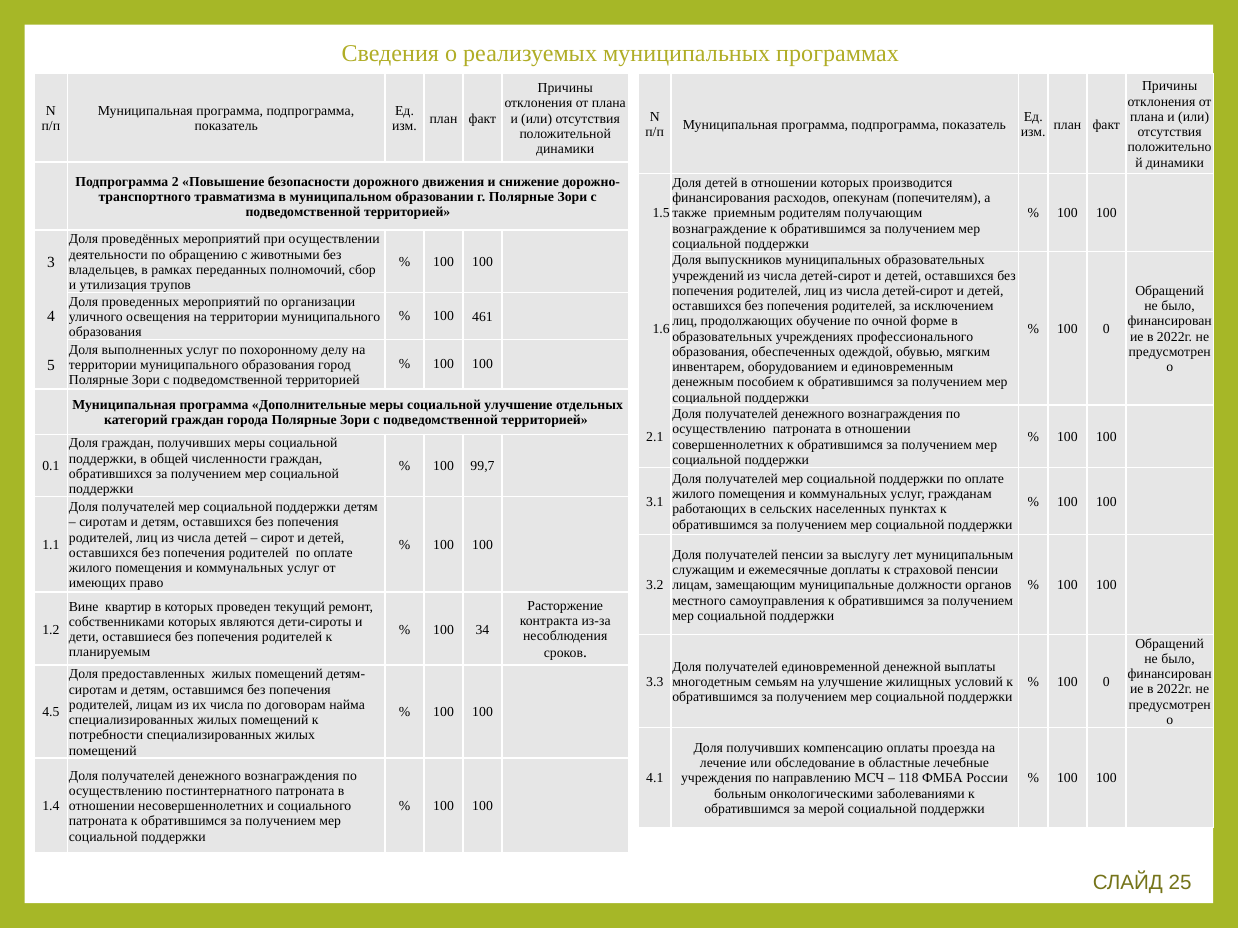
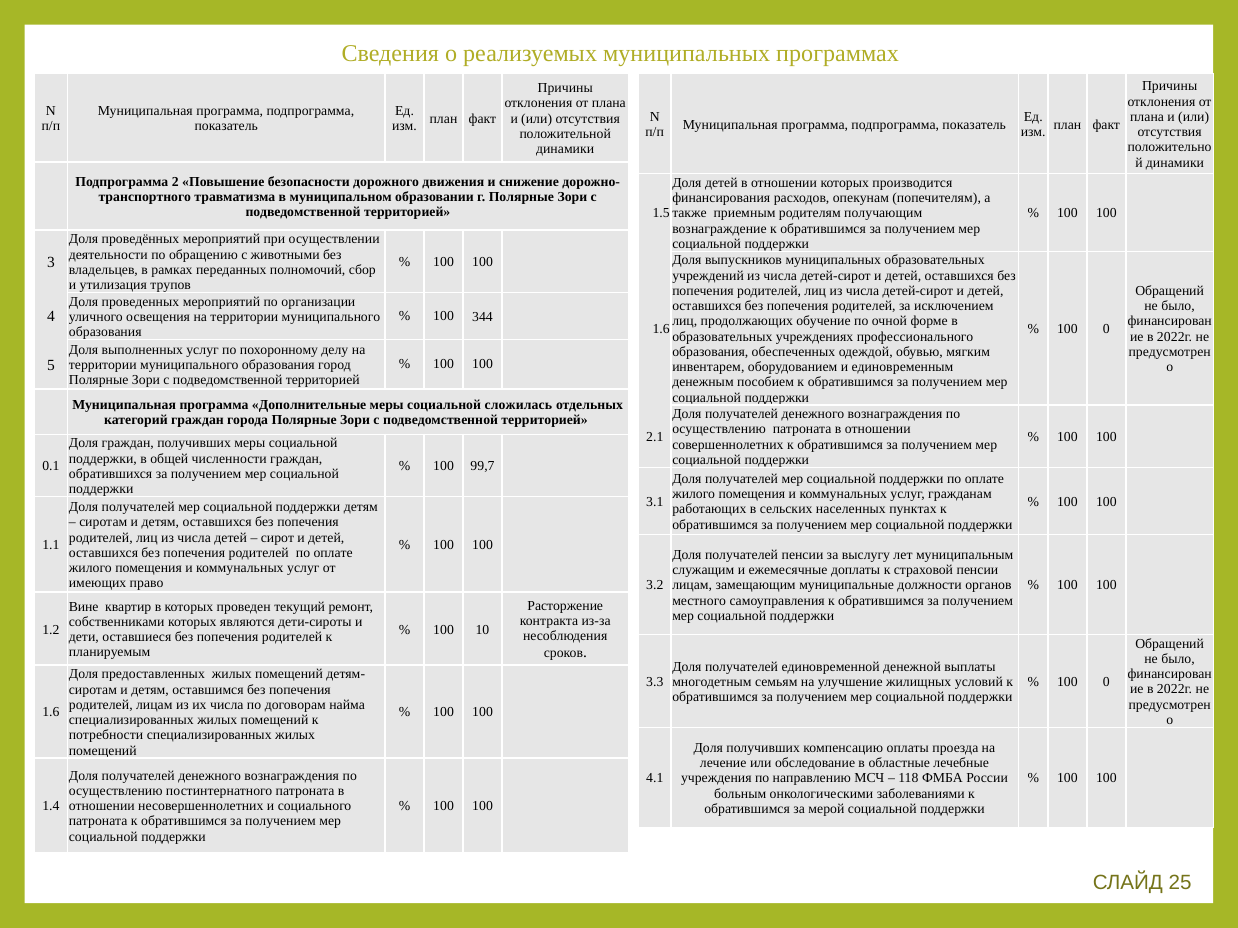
461: 461 -> 344 (483, 317)
социальной улучшение: улучшение -> сложилась (518, 405)
34: 34 -> 10 (482, 630)
4.5: 4.5 -> 1.6 (51, 713)
